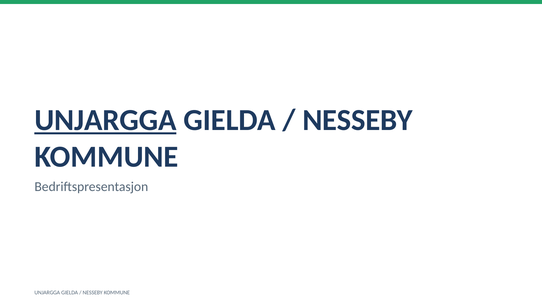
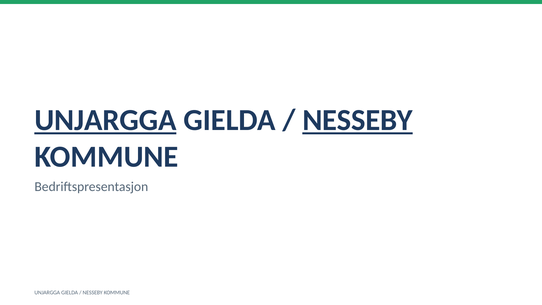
NESSEBY underline: none -> present (358, 120)
